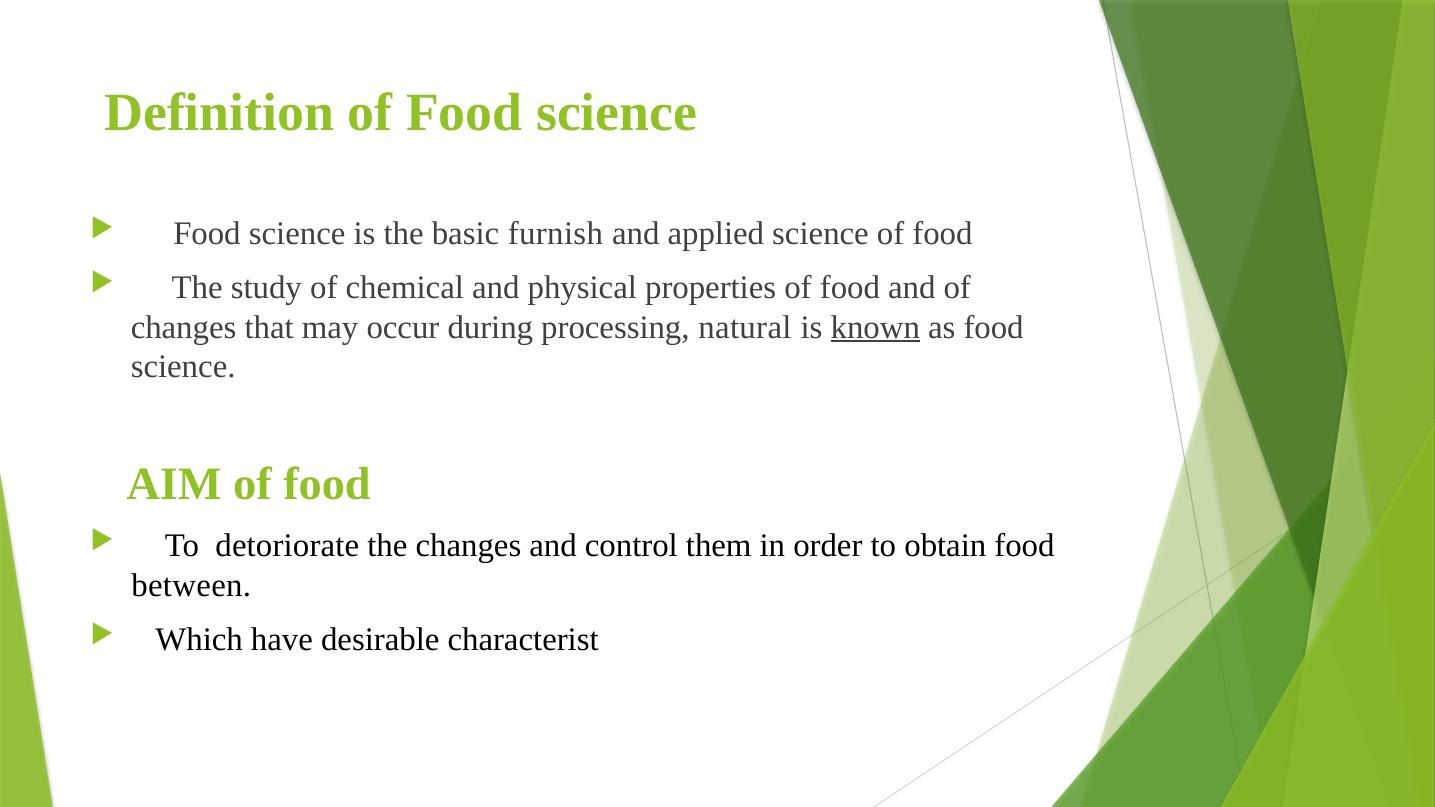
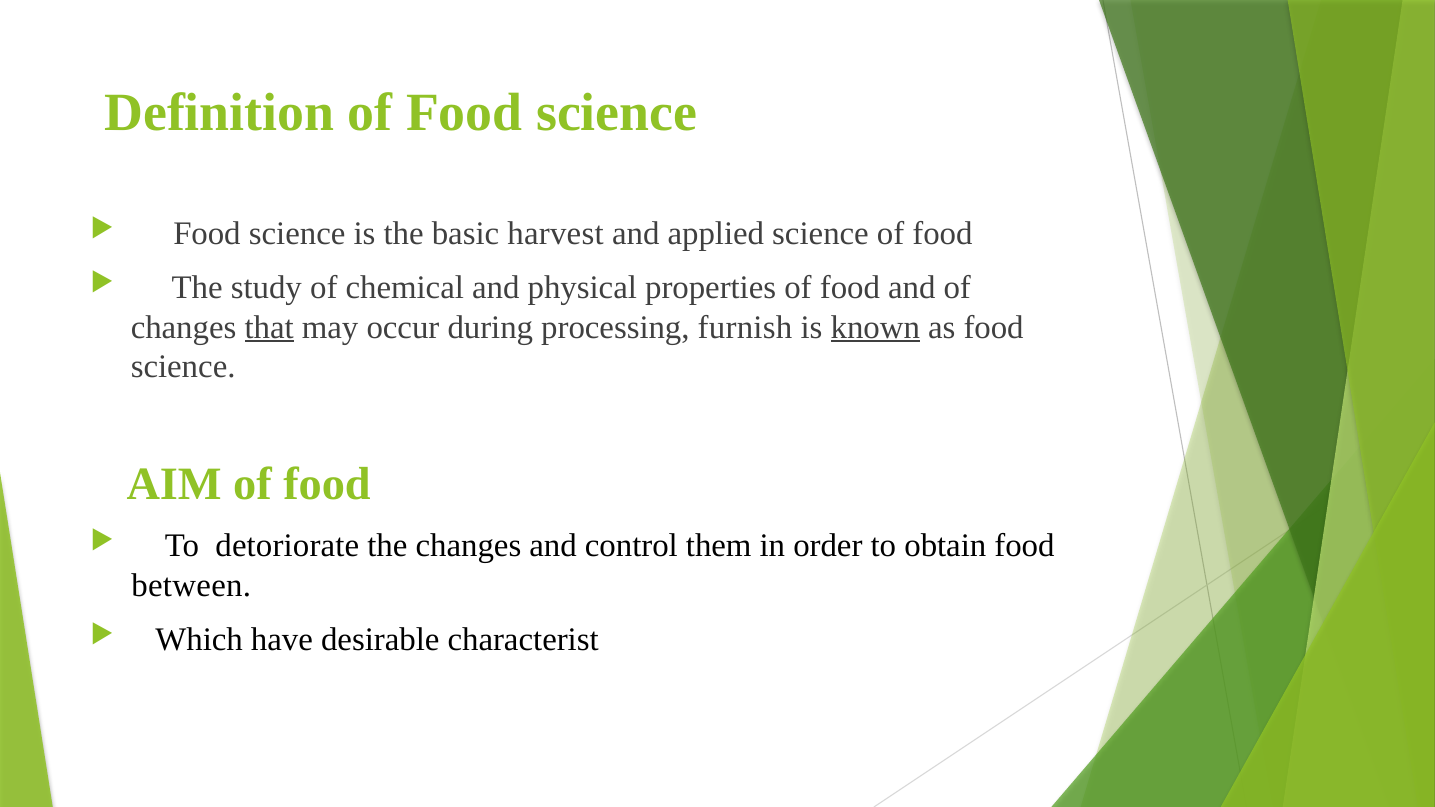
furnish: furnish -> harvest (556, 233)
that underline: none -> present (269, 327)
natural: natural -> furnish (745, 327)
